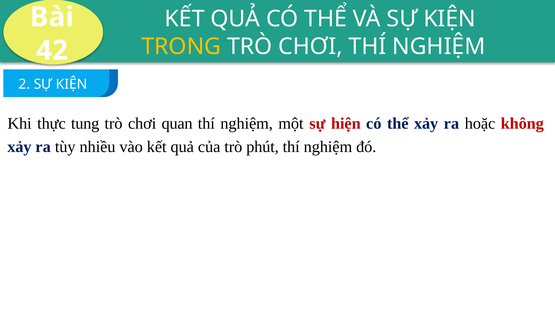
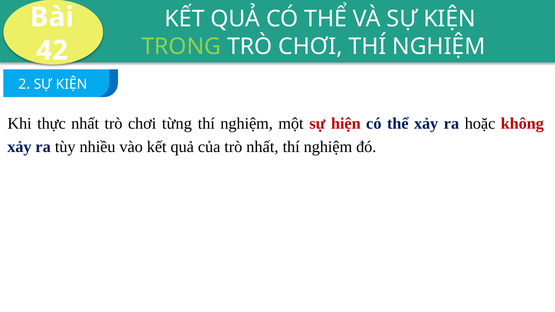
TRONG colour: yellow -> light green (181, 47)
thực tung: tung -> nhất (85, 124)
quan: quan -> từng (177, 124)
trò phút: phút -> nhất (262, 147)
